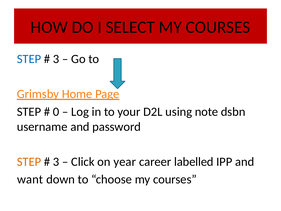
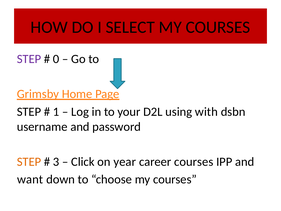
STEP colour: blue -> purple (29, 59)
3: 3 -> 0 (56, 59)
0: 0 -> 1 (56, 112)
note: note -> with (206, 112)
career labelled: labelled -> courses (194, 162)
